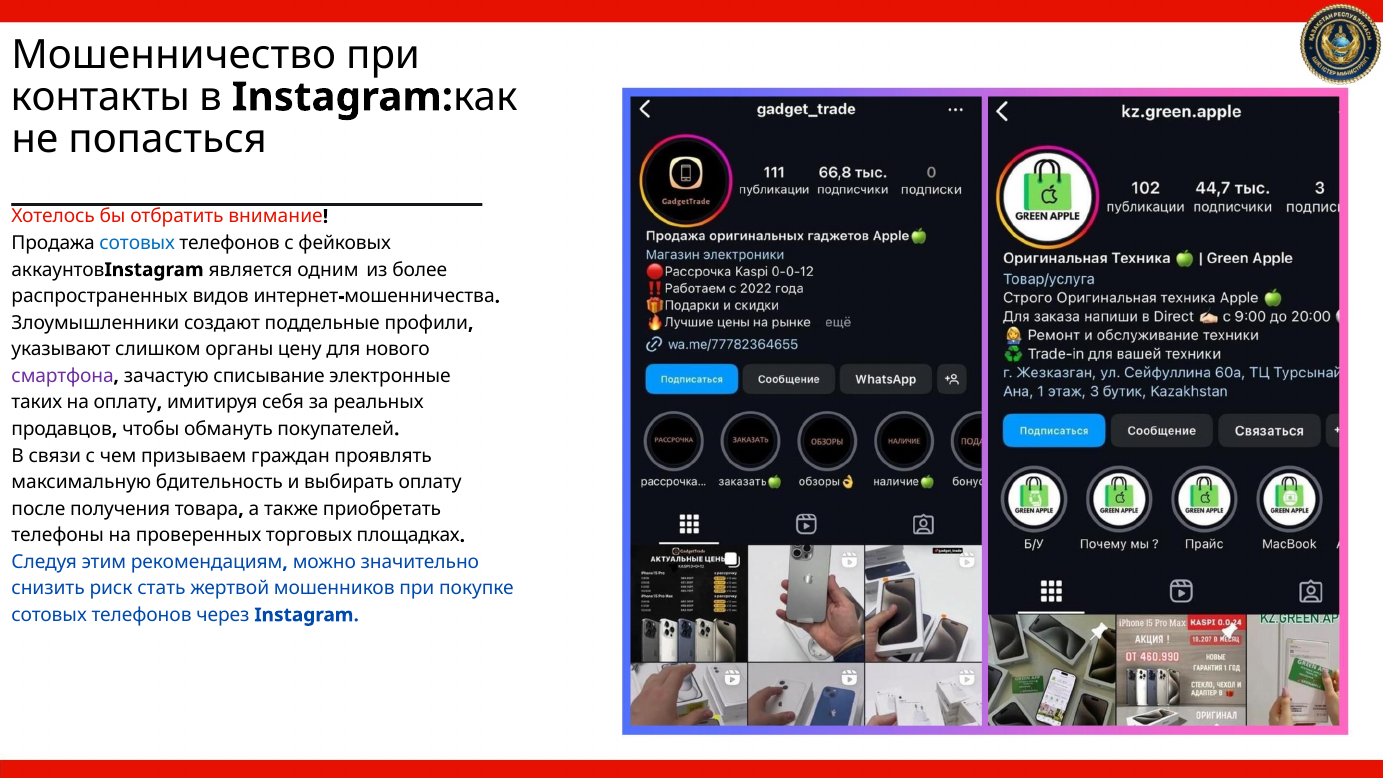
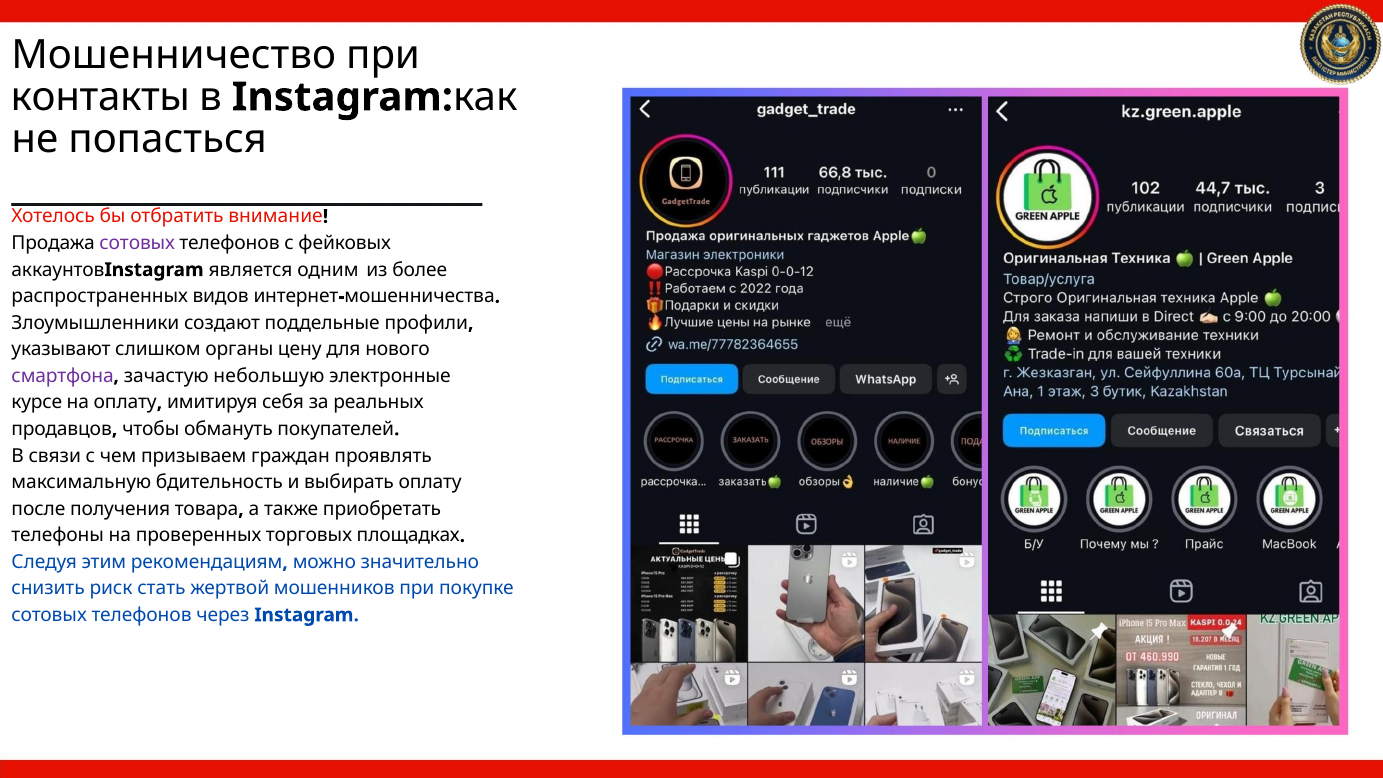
сотовых colour: blue -> purple (137, 243)
списывание: списывание -> небольшую (269, 376)
таких: таких -> курсе (37, 402)
